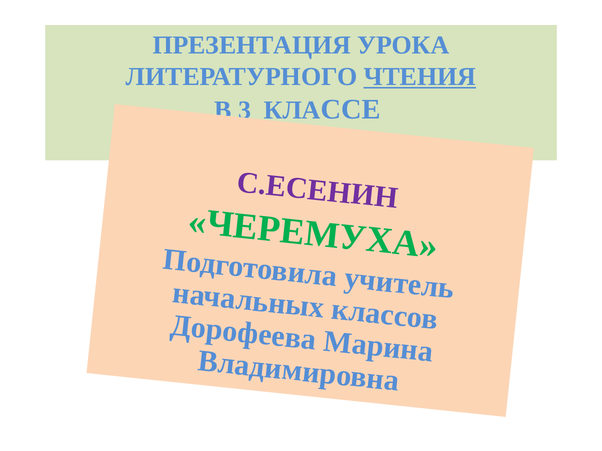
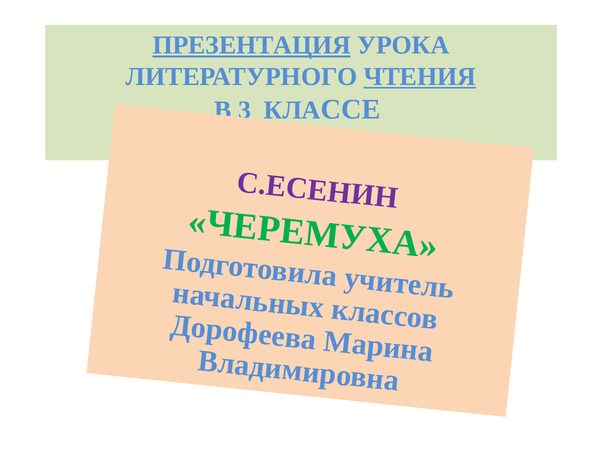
ПРЕЗЕНТАЦИЯ underline: none -> present (252, 45)
